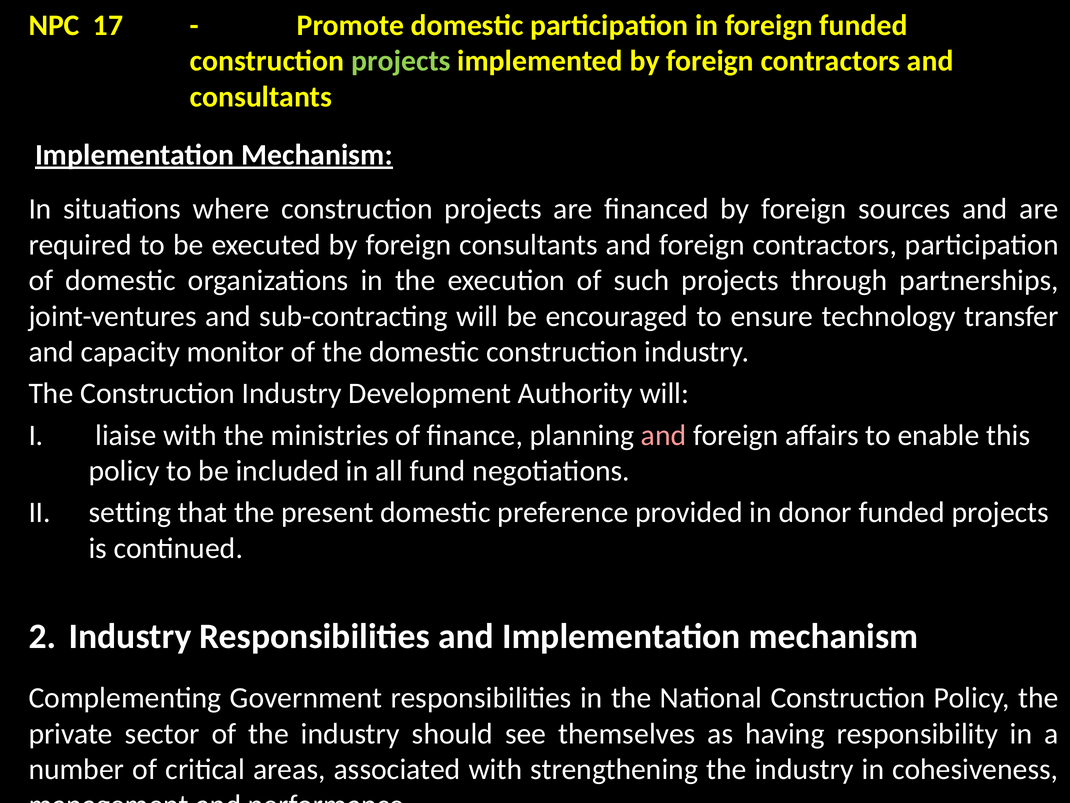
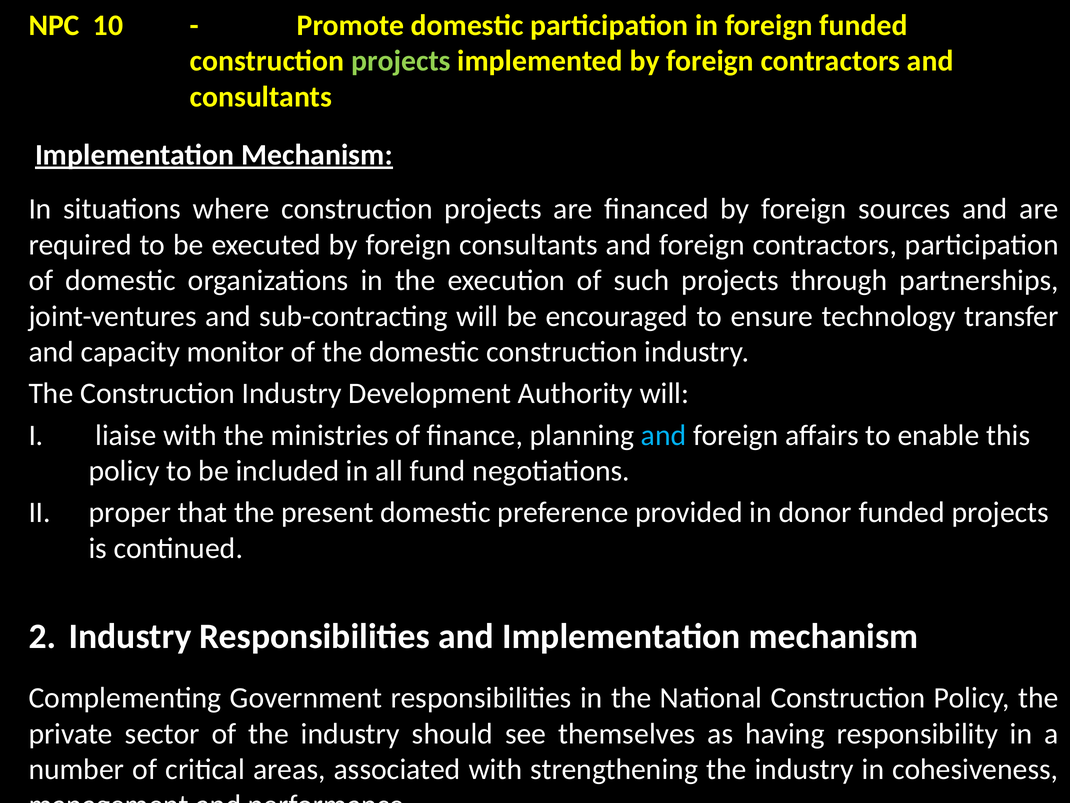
17: 17 -> 10 (108, 25)
and colour: pink -> light blue (664, 435)
setting: setting -> proper (130, 512)
